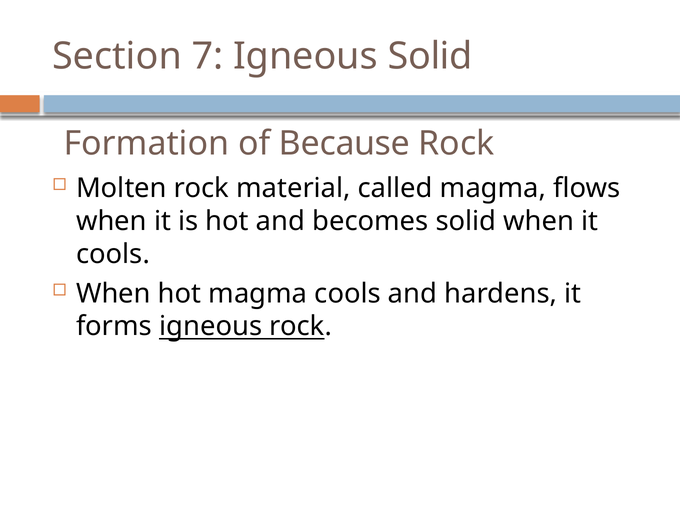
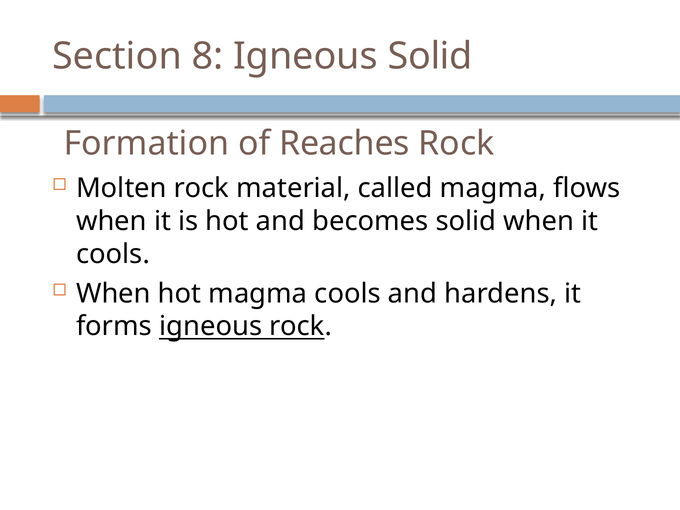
7: 7 -> 8 (207, 56)
Because: Because -> Reaches (344, 144)
